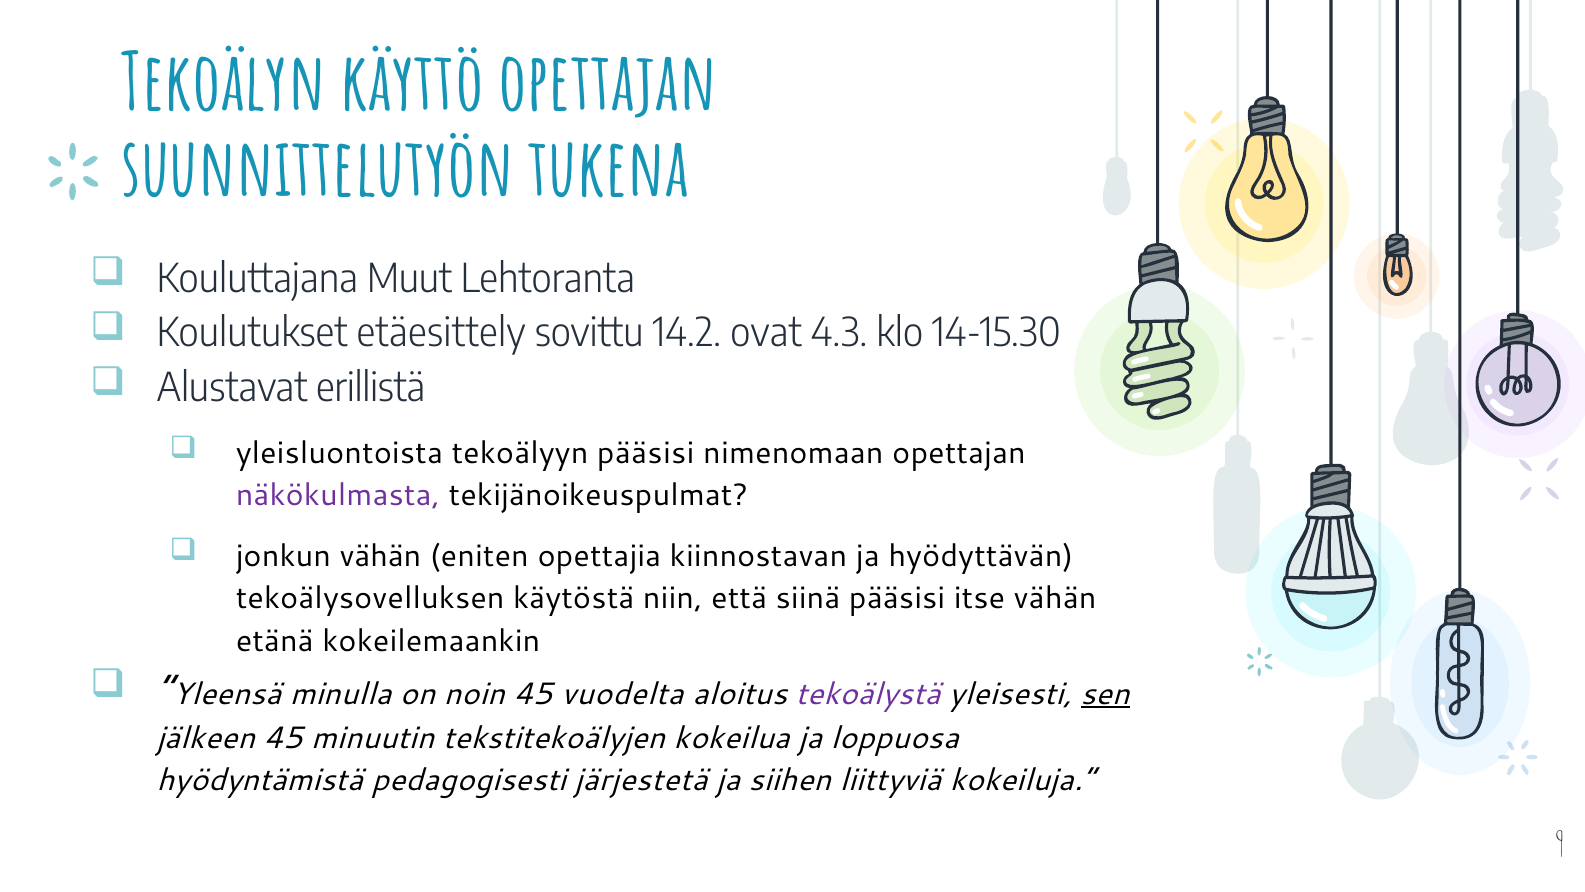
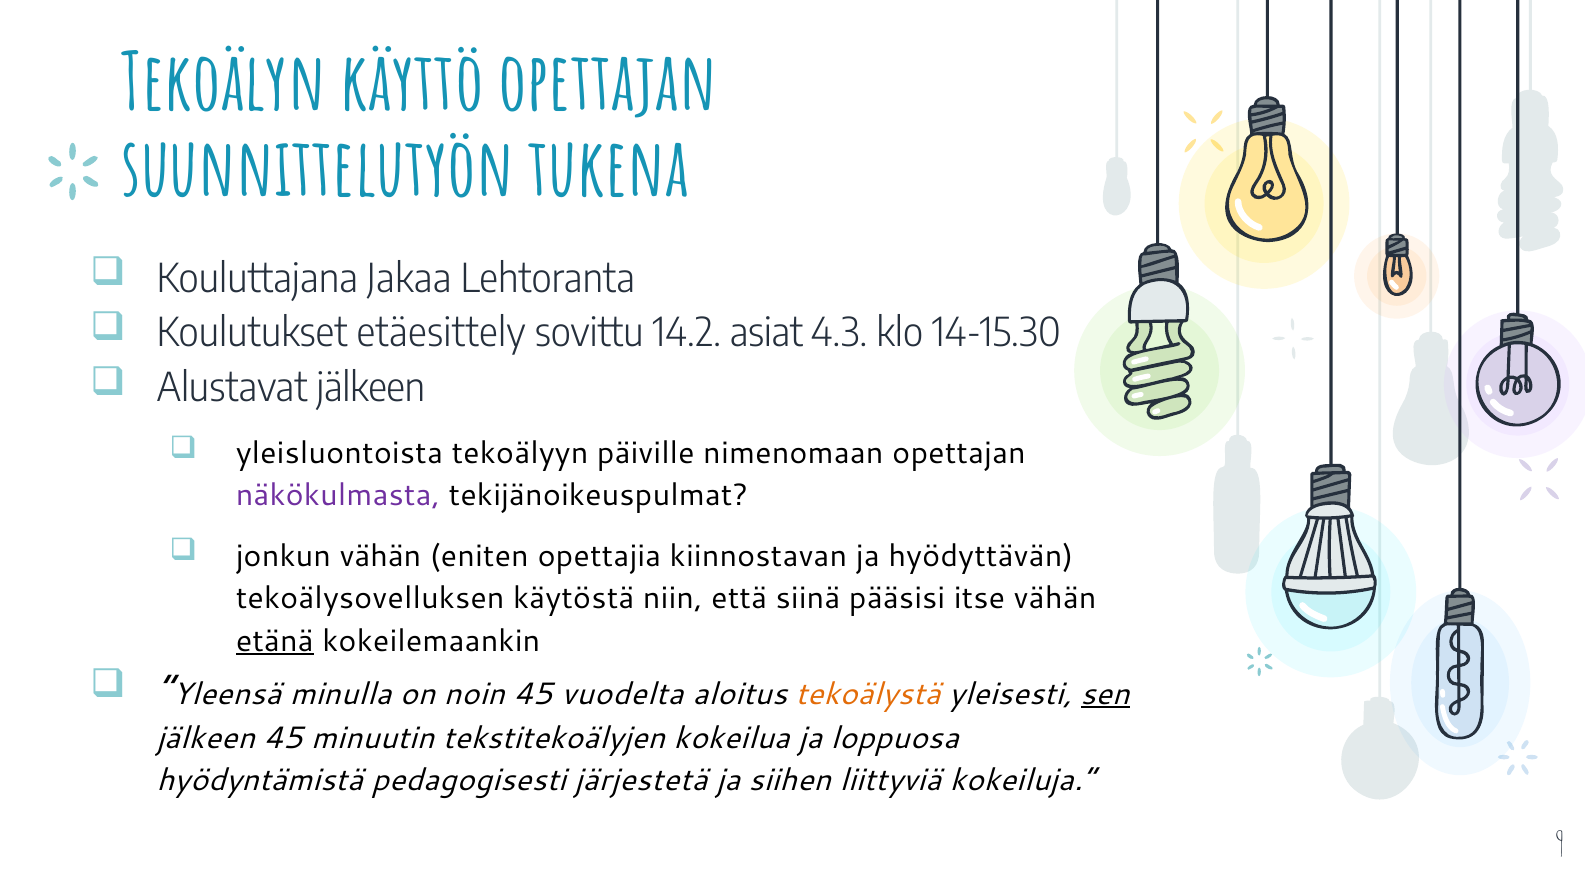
Muut: Muut -> Jakaa (409, 279)
ovat: ovat -> asiat (766, 334)
Alustavat erillistä: erillistä -> jälkeen (371, 388)
tekoälyyn pääsisi: pääsisi -> päiville (646, 453)
etänä underline: none -> present (275, 641)
tekoälystä colour: purple -> orange (868, 694)
